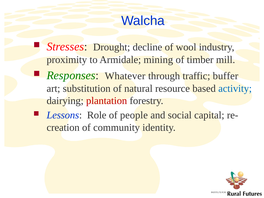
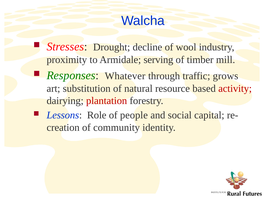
mining: mining -> serving (158, 60)
buffer: buffer -> grows (226, 76)
activity colour: blue -> red (235, 88)
